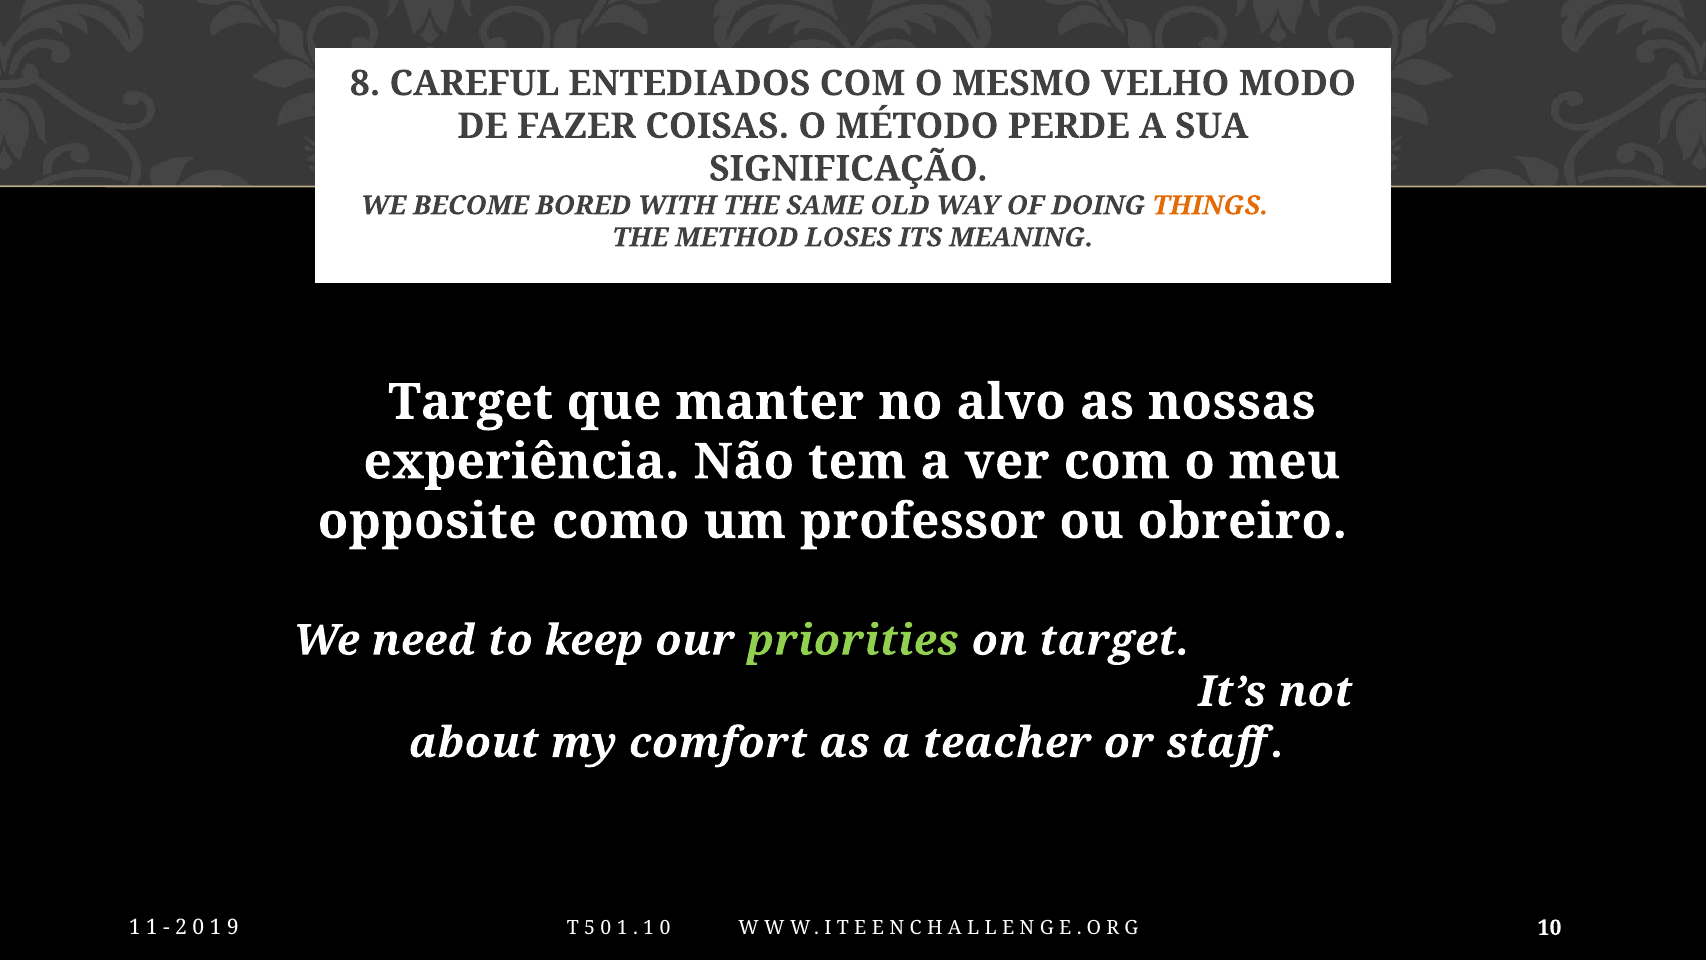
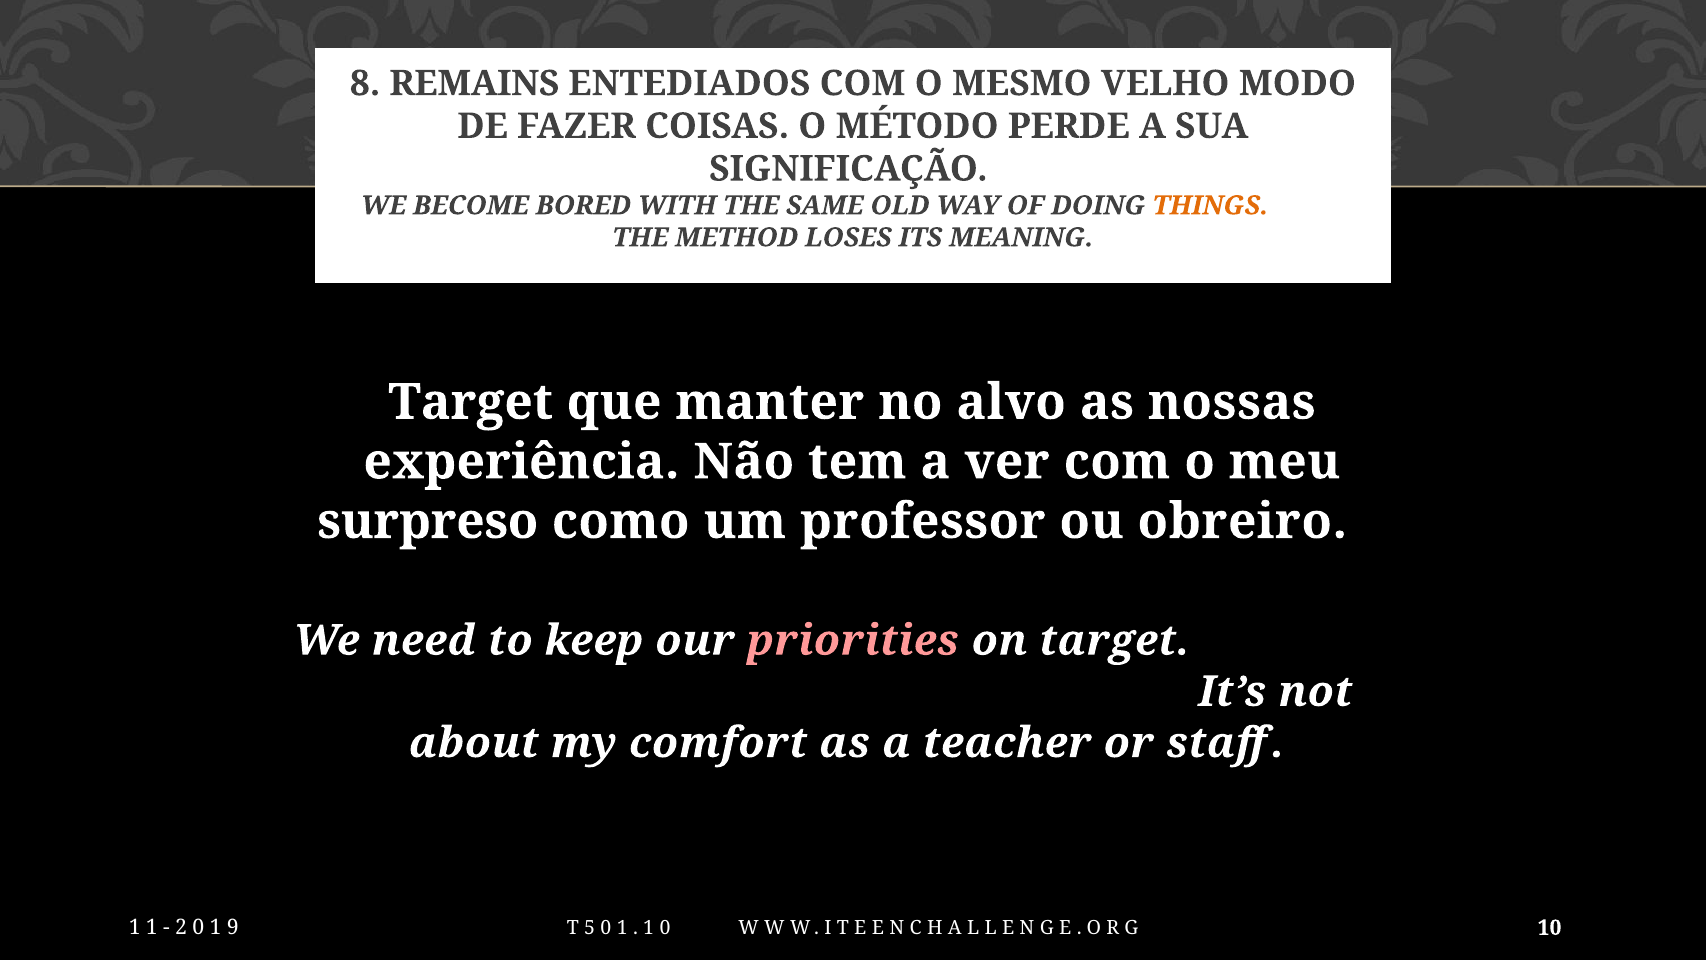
CAREFUL: CAREFUL -> REMAINS (474, 83)
opposite: opposite -> surpreso (428, 521)
priorities colour: light green -> pink (853, 640)
